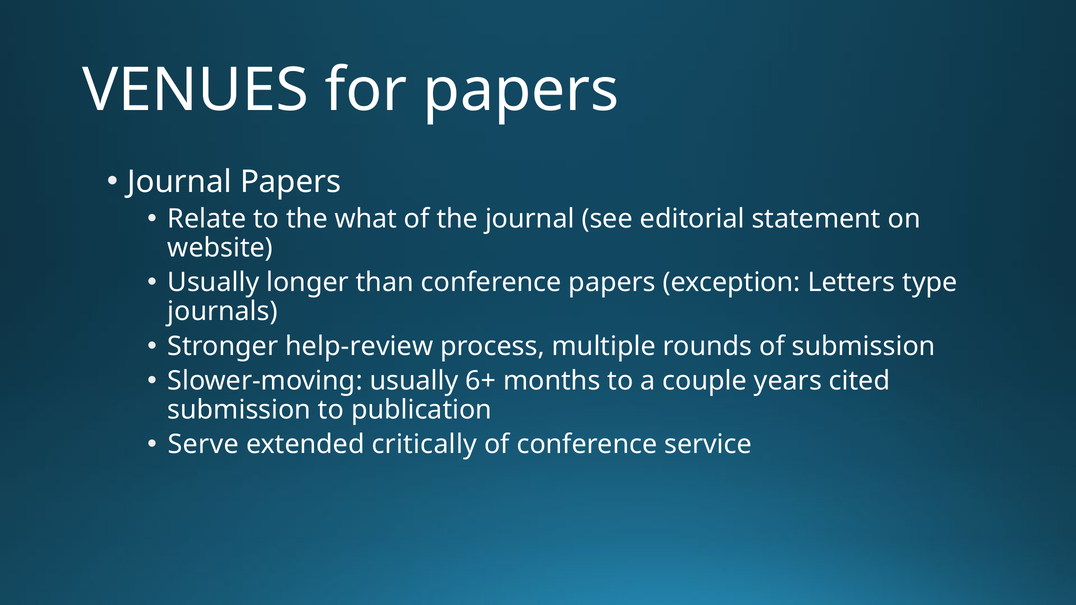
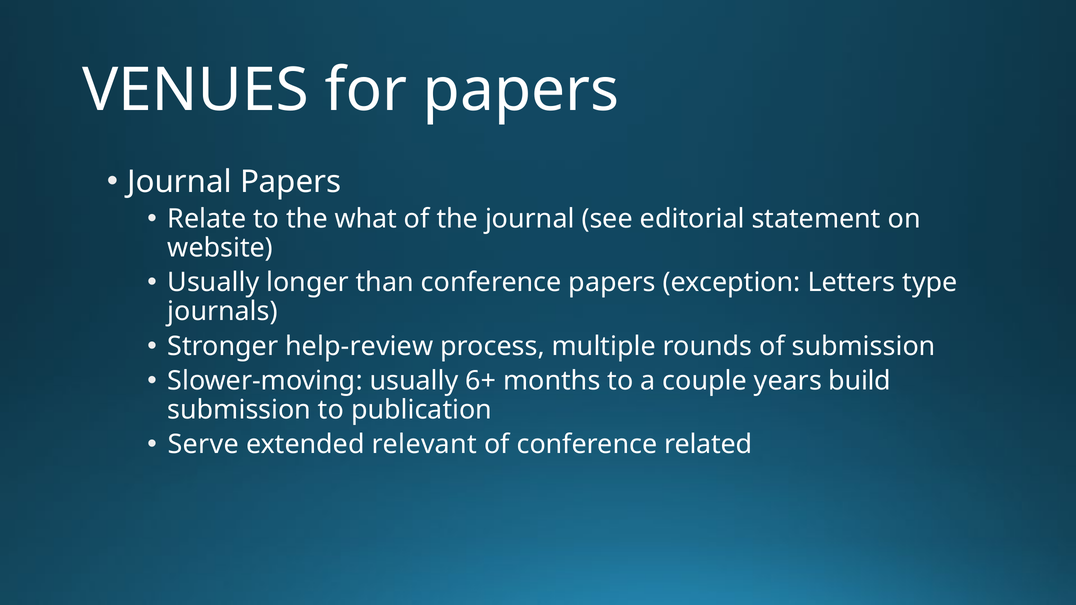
cited: cited -> build (860, 381)
critically: critically -> relevant (424, 445)
service: service -> related (708, 445)
